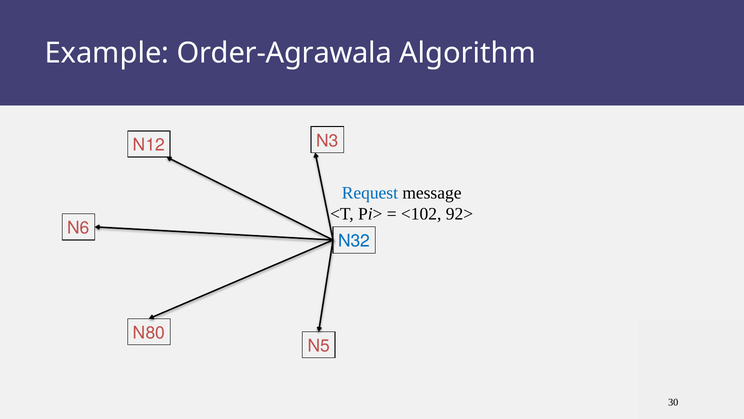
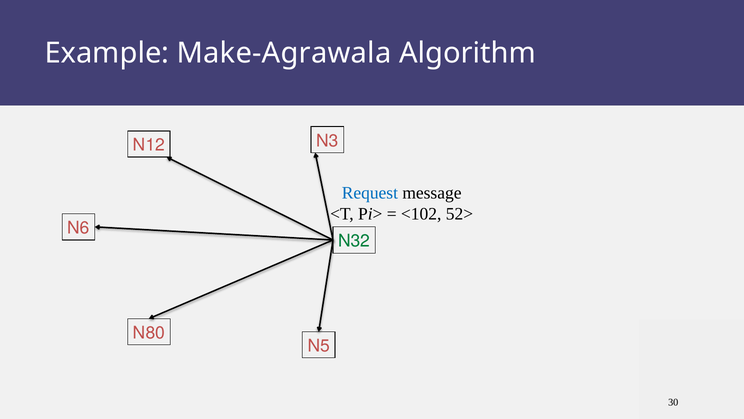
Order-Agrawala: Order-Agrawala -> Make-Agrawala (284, 53)
92>: 92> -> 52> (459, 214)
N32 colour: blue -> green (354, 241)
